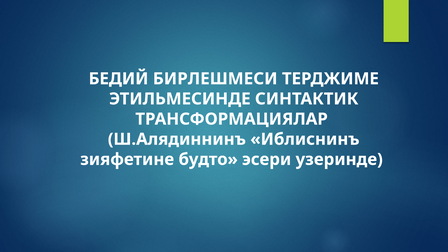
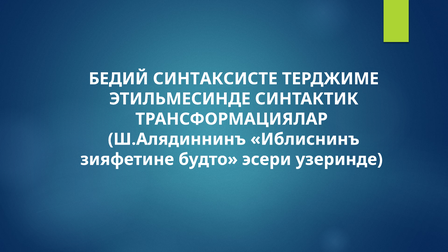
БИРЛЕШМЕСИ: БИРЛЕШМЕСИ -> СИНТАКСИСТЕ (215, 79)
